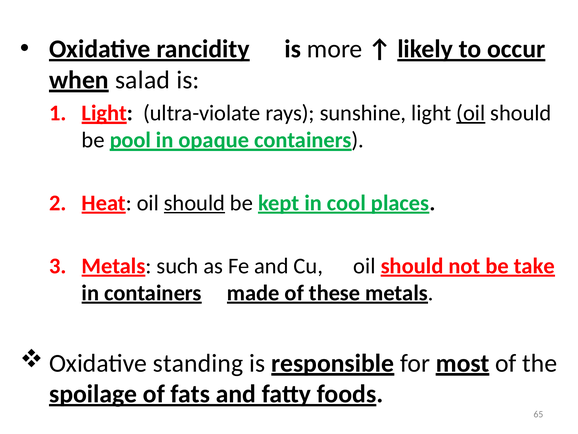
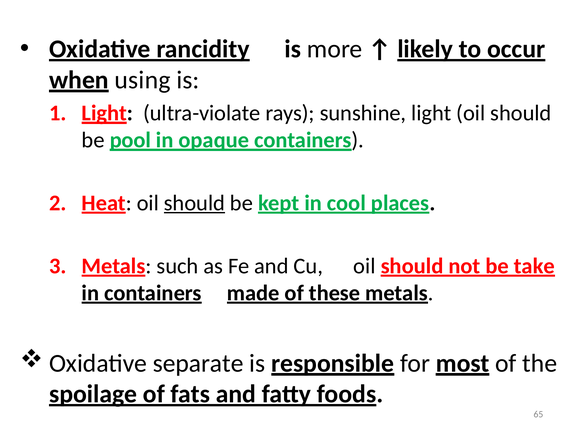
salad: salad -> using (143, 80)
oil underline: present -> none (471, 113)
standing: standing -> separate (198, 363)
